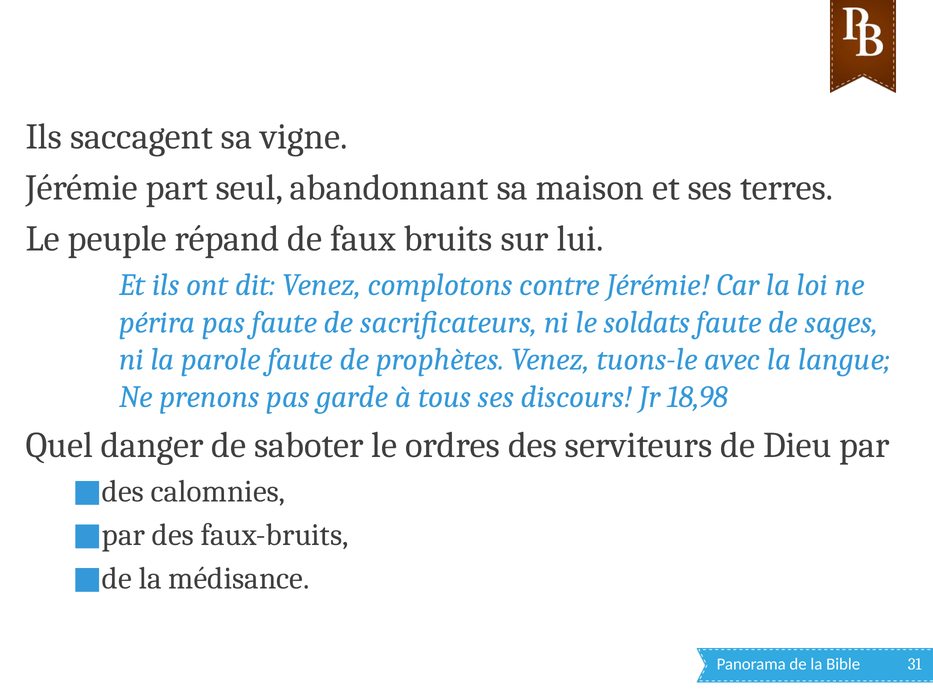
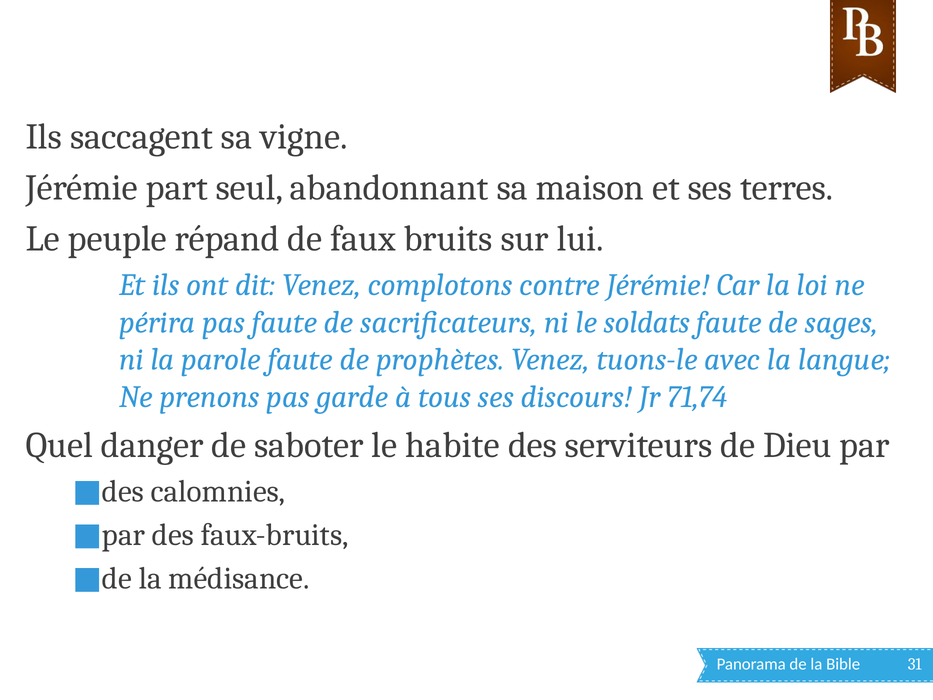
18,98: 18,98 -> 71,74 (697, 397)
ordres: ordres -> habite (453, 445)
